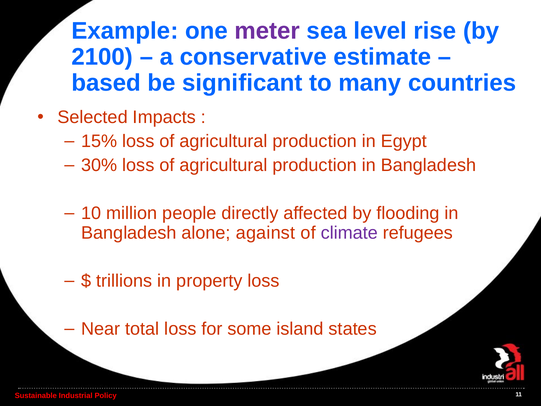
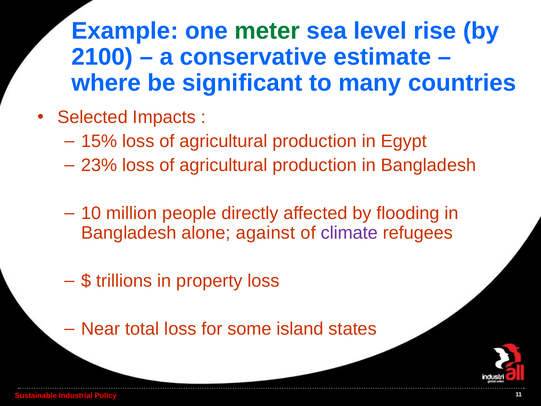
meter colour: purple -> green (267, 31)
based: based -> where (106, 83)
30%: 30% -> 23% (99, 165)
